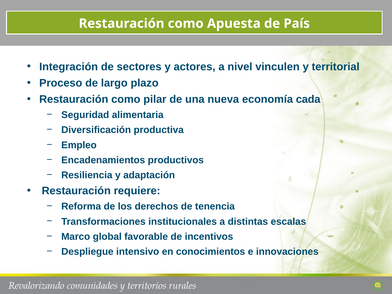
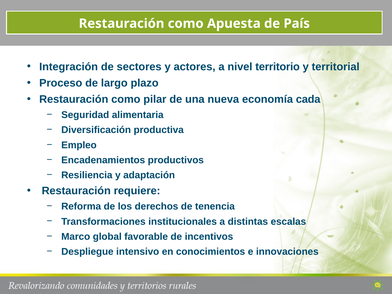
vinculen: vinculen -> territorio (278, 67)
